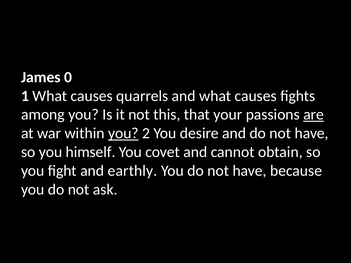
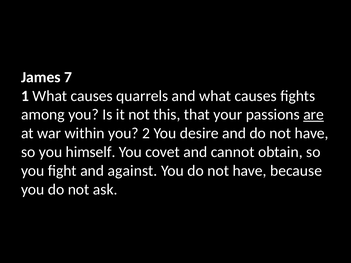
0: 0 -> 7 (68, 77)
you underline: present -> none (123, 133)
earthly: earthly -> against (133, 171)
